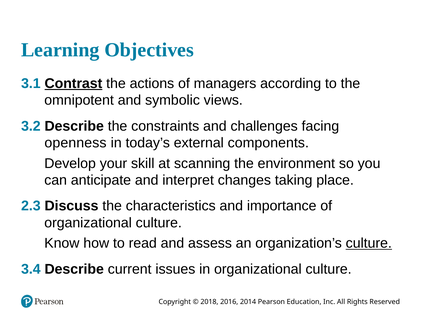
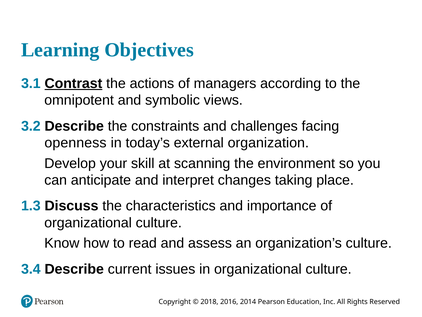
components: components -> organization (268, 143)
2.3: 2.3 -> 1.3 (31, 206)
culture underline: present -> none (369, 243)
